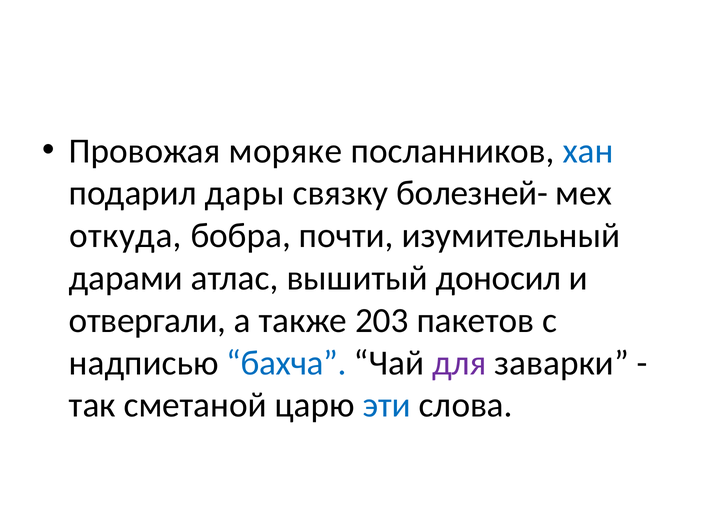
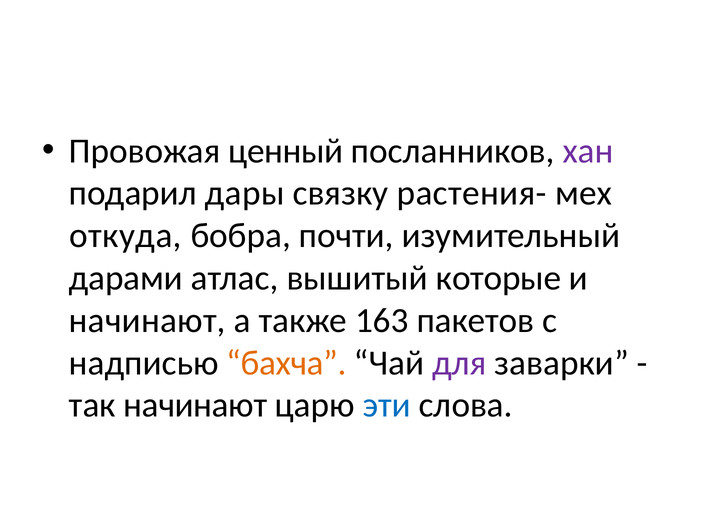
моряке: моряке -> ценный (286, 151)
хан colour: blue -> purple (588, 151)
болезней-: болезней- -> растения- (472, 193)
доносил: доносил -> которые (499, 278)
отвергали: отвергали -> начинают (147, 320)
203: 203 -> 163 (382, 320)
бахча colour: blue -> orange (286, 363)
так сметаной: сметаной -> начинают (195, 405)
